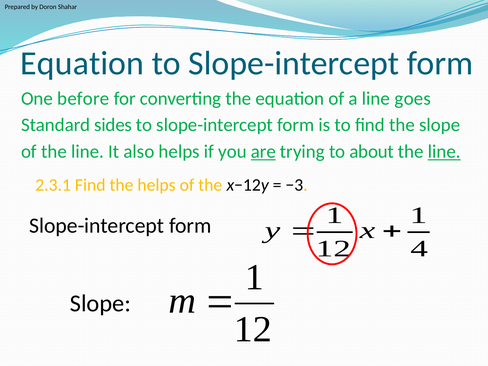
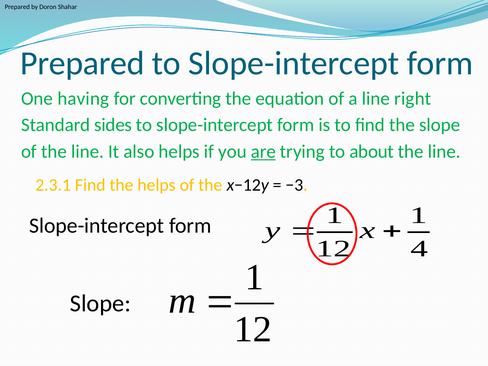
Equation: Equation -> Prepared (82, 63)
before: before -> having (83, 98)
goes: goes -> right (413, 98)
line underline: present -> none (444, 152)
